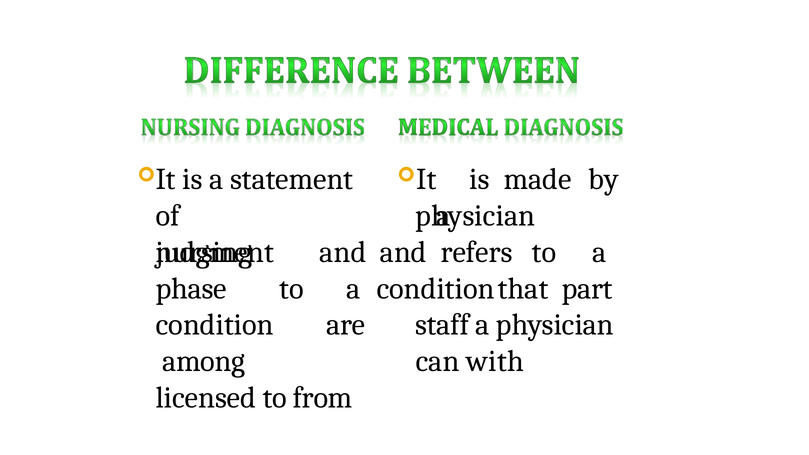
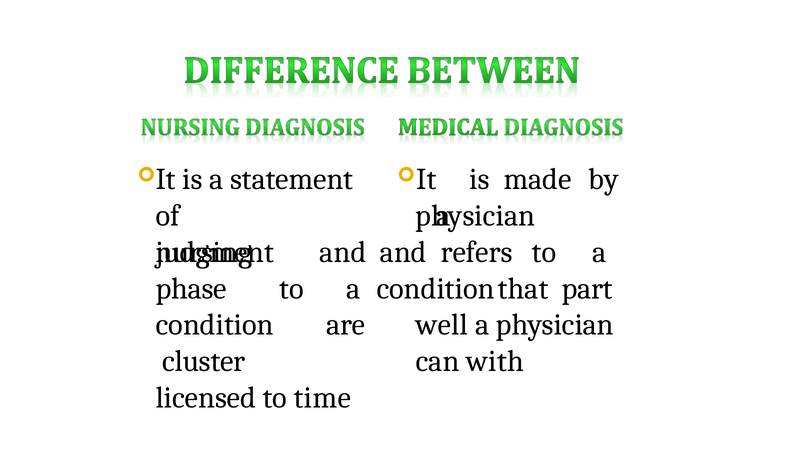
staff: staff -> well (442, 325)
among: among -> cluster (204, 361)
from: from -> time (322, 398)
